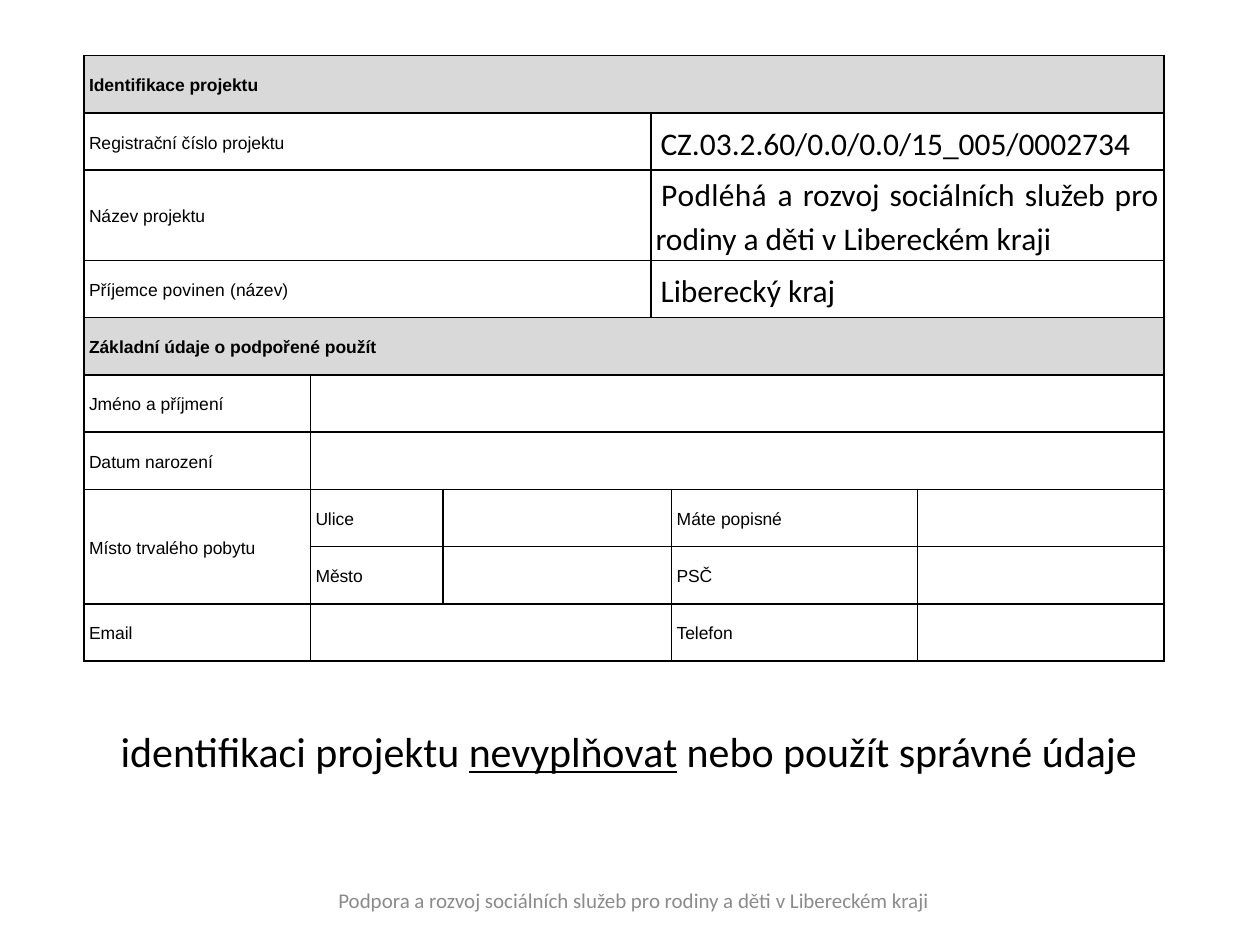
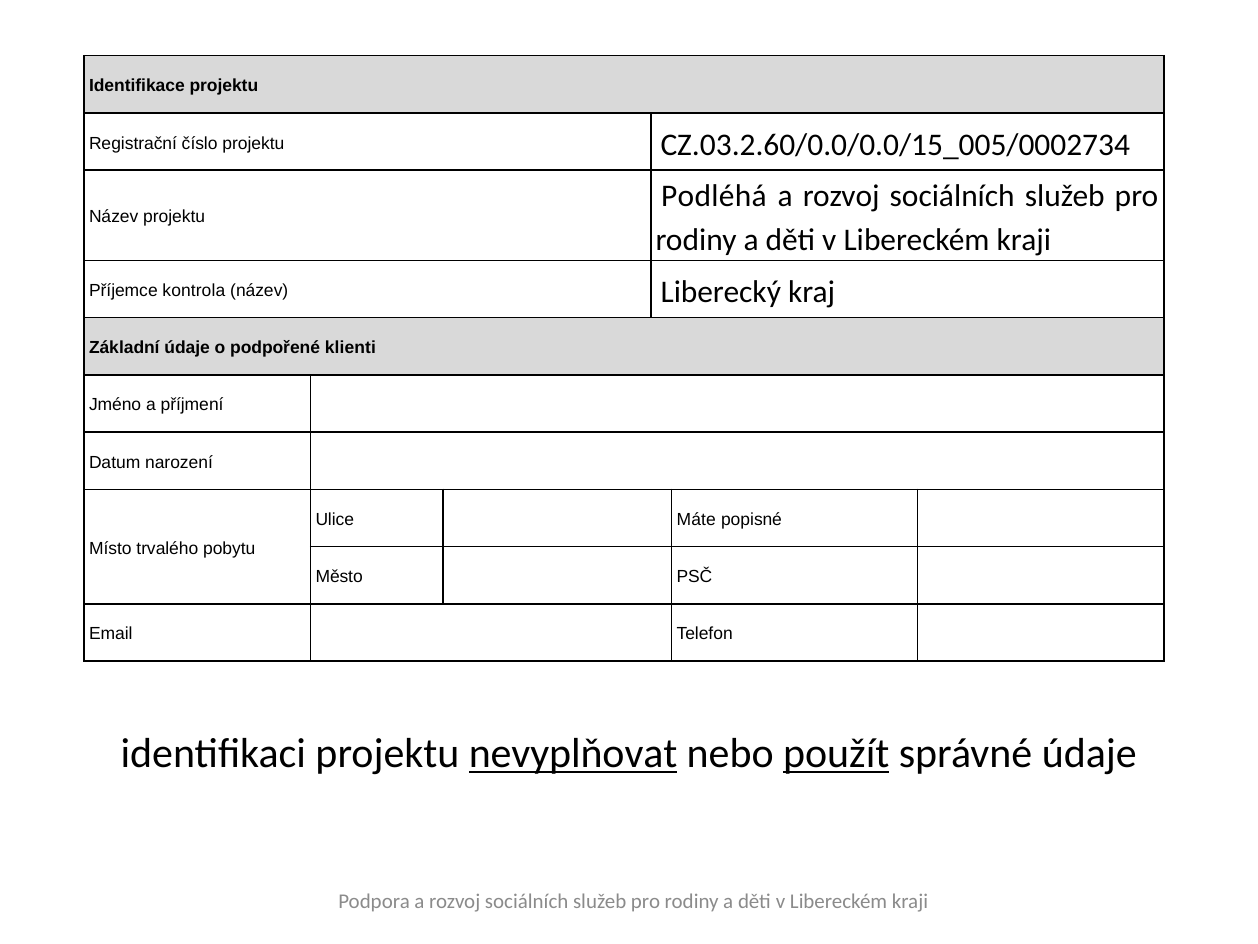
povinen: povinen -> kontrola (194, 291)
podpořené použít: použít -> klienti (350, 348)
použít underline: none -> present (836, 753)
